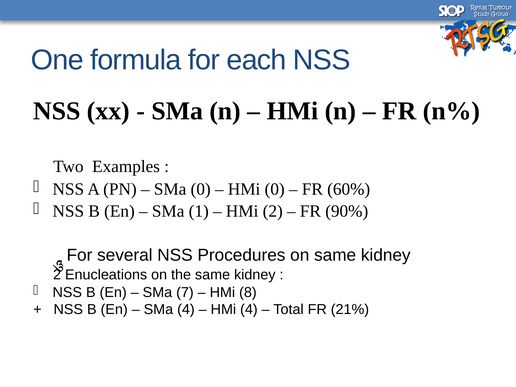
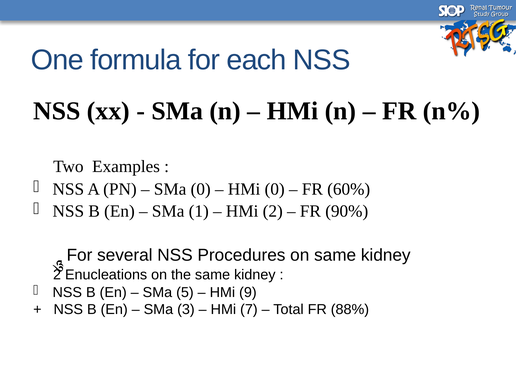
7: 7 -> 5 (185, 292)
8: 8 -> 9 (248, 292)
SMa 4: 4 -> 3 (186, 310)
HMi 4: 4 -> 7 (249, 310)
21%: 21% -> 88% (350, 310)
